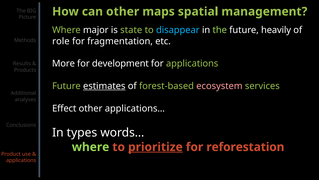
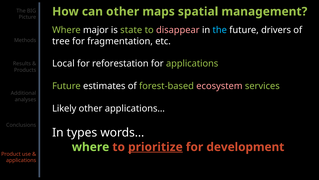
disappear colour: light blue -> pink (178, 30)
the colour: light green -> light blue (220, 30)
heavily: heavily -> drivers (276, 30)
role: role -> tree (61, 41)
More: More -> Local (63, 63)
development: development -> reforestation (120, 63)
estimates underline: present -> none (104, 86)
Effect: Effect -> Likely (64, 108)
reforestation: reforestation -> development (245, 147)
